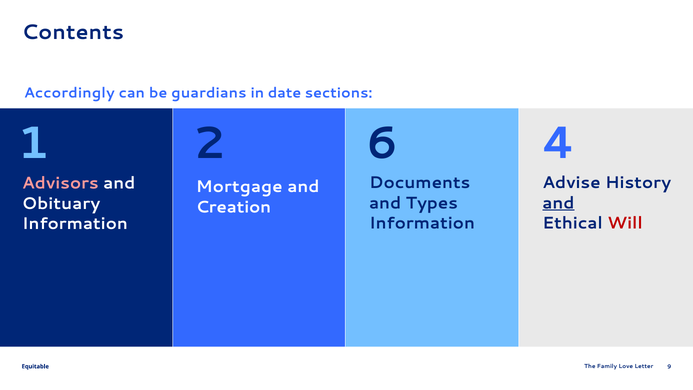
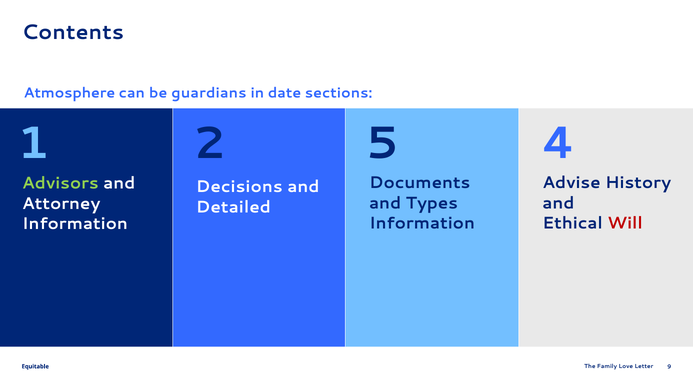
Accordingly: Accordingly -> Atmosphere (69, 93)
6: 6 -> 5 (382, 143)
Advisors colour: pink -> light green (60, 183)
Mortgage: Mortgage -> Decisions (239, 187)
and underline: present -> none (558, 203)
Obituary: Obituary -> Attorney (61, 203)
Creation: Creation -> Detailed (233, 207)
